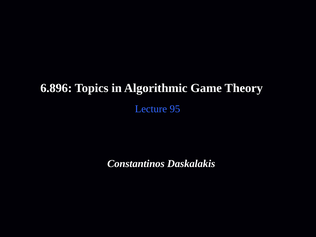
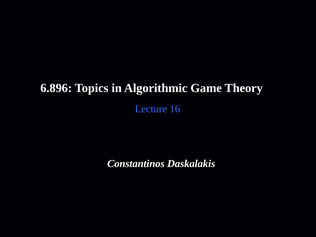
95: 95 -> 16 (175, 109)
